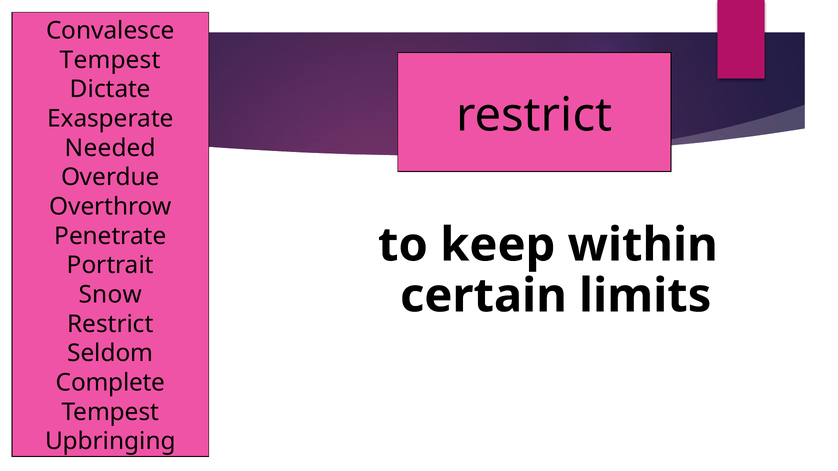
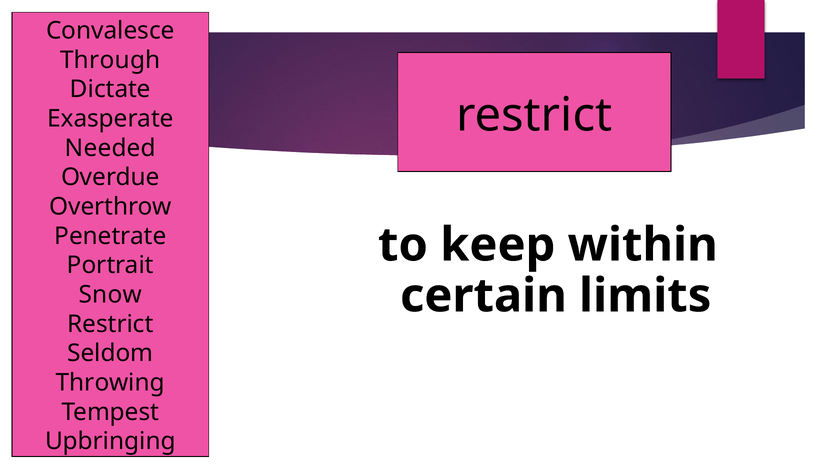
Tempest: Tempest -> Through (110, 60)
Complete: Complete -> Throwing (110, 383)
